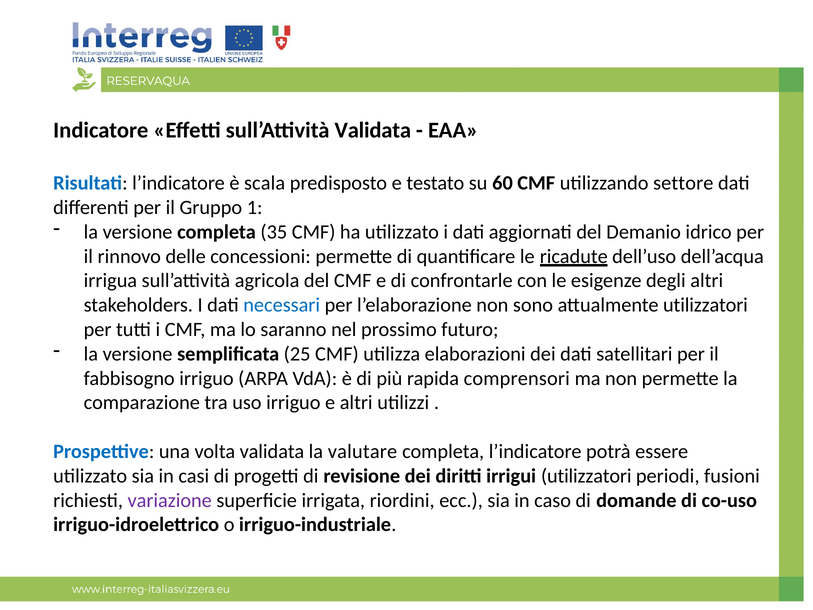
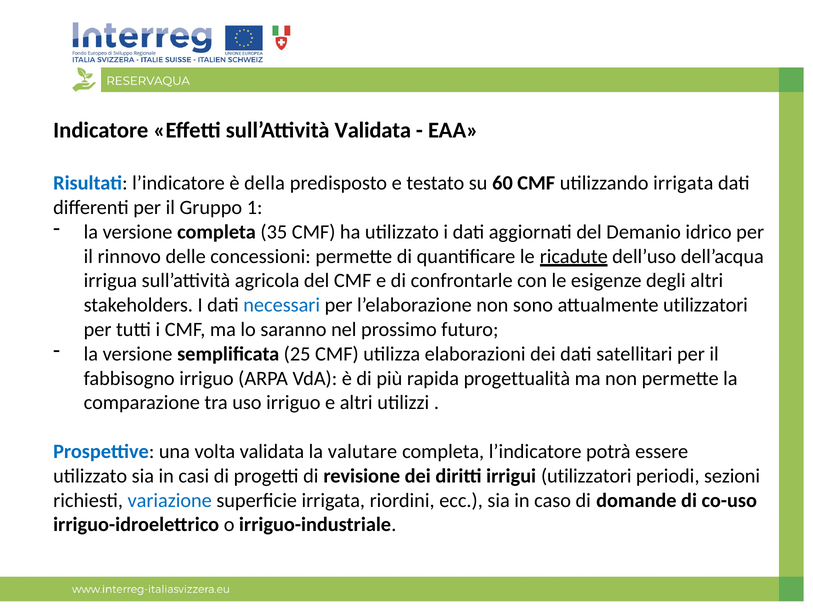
scala: scala -> della (265, 183)
utilizzando settore: settore -> irrigata (683, 183)
comprensori: comprensori -> progettualità (517, 378)
fusioni: fusioni -> sezioni (732, 476)
variazione colour: purple -> blue (170, 500)
